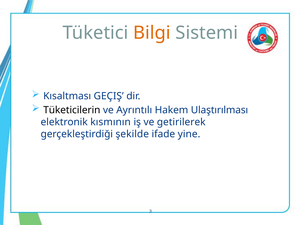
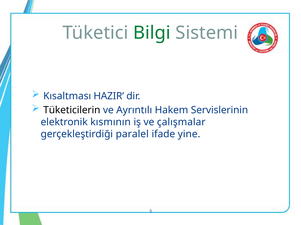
Bilgi colour: orange -> green (152, 33)
GEÇIŞ: GEÇIŞ -> HAZIR (109, 96)
Ulaştırılması: Ulaştırılması -> Servislerinin (219, 110)
getirilerek: getirilerek -> çalışmalar (181, 122)
şekilde: şekilde -> paralel (132, 134)
